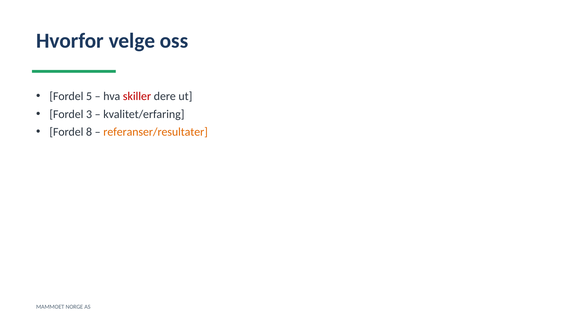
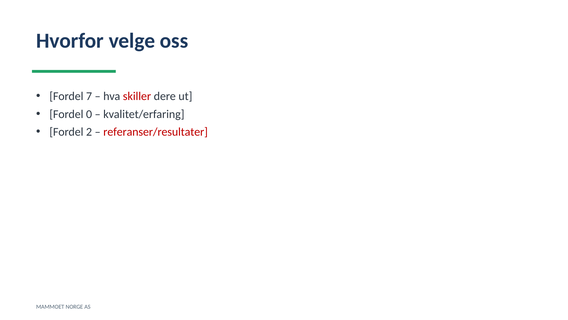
5: 5 -> 7 (89, 96)
3: 3 -> 0 (89, 114)
8: 8 -> 2 (89, 132)
referanser/resultater colour: orange -> red (156, 132)
